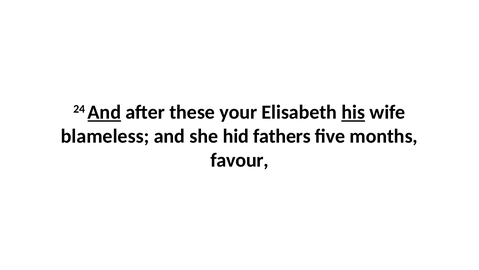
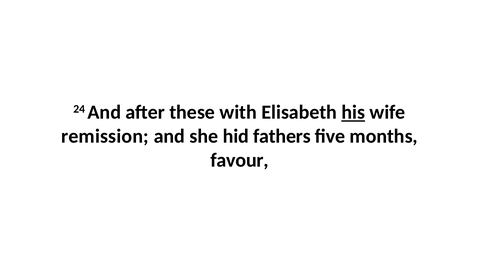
And underline: present -> none (104, 112)
your: your -> with (238, 112)
blameless: blameless -> remission (105, 136)
